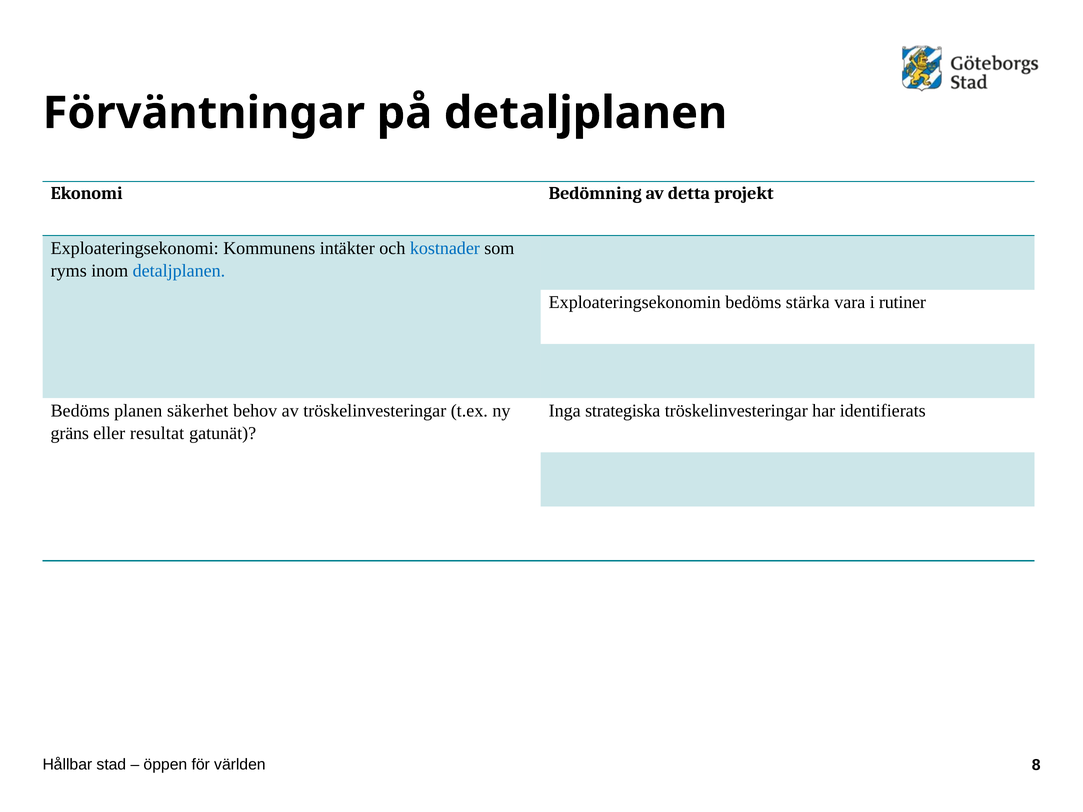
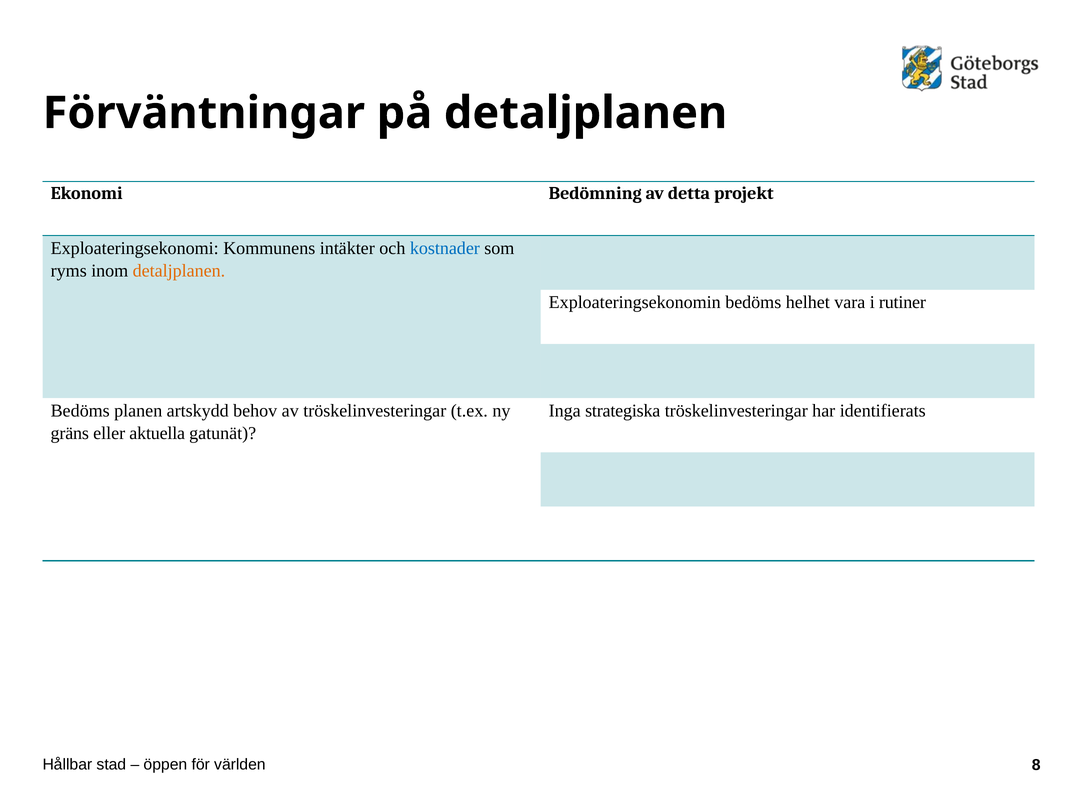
detaljplanen colour: blue -> orange (179, 271)
stärka: stärka -> helhet (808, 302)
säkerhet: säkerhet -> artskydd (198, 411)
resultat: resultat -> aktuella (157, 433)
